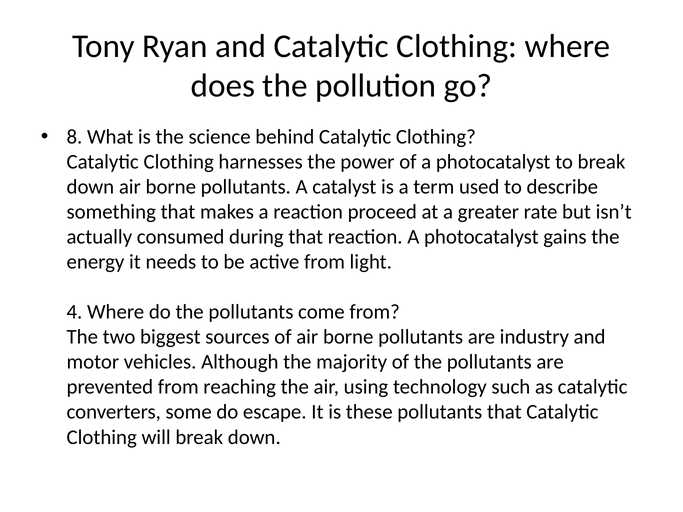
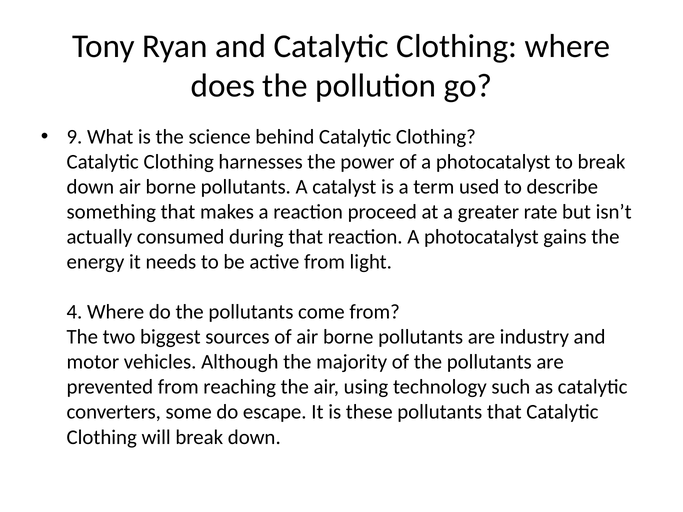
8: 8 -> 9 (74, 137)
